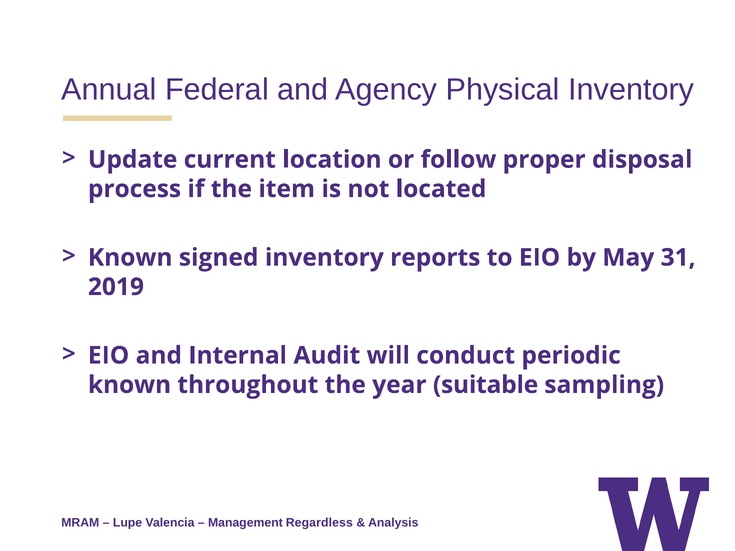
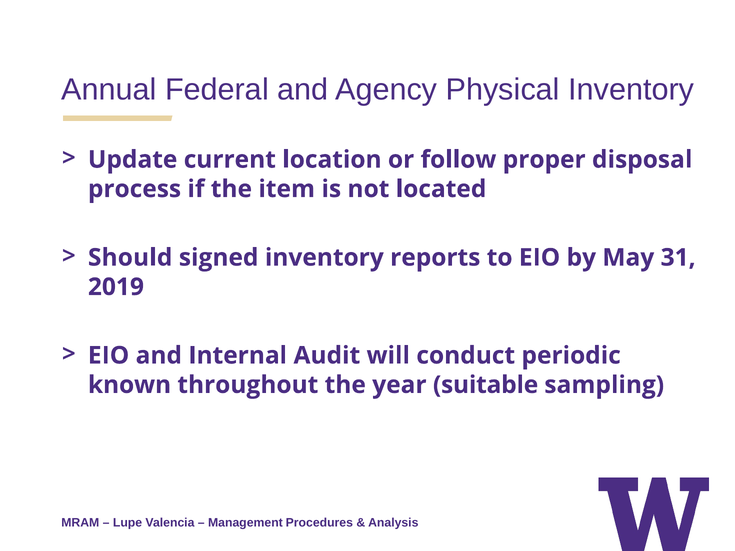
Known: Known -> Should (130, 258)
Regardless: Regardless -> Procedures (319, 523)
